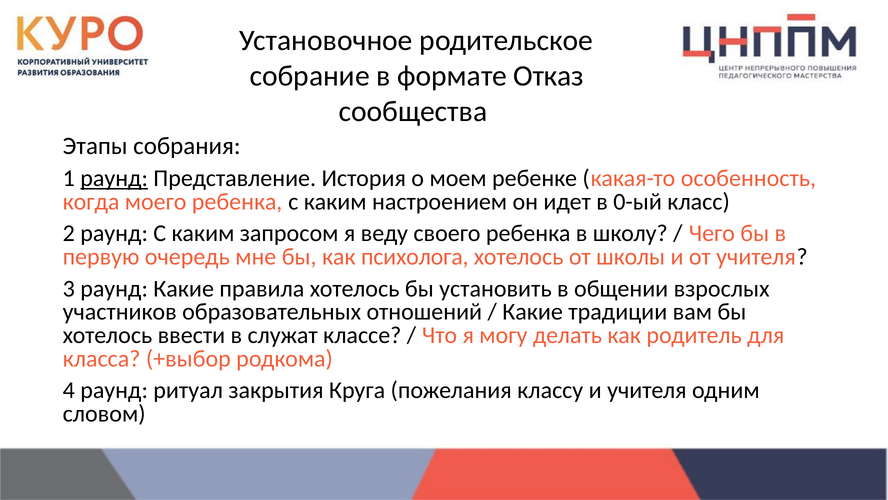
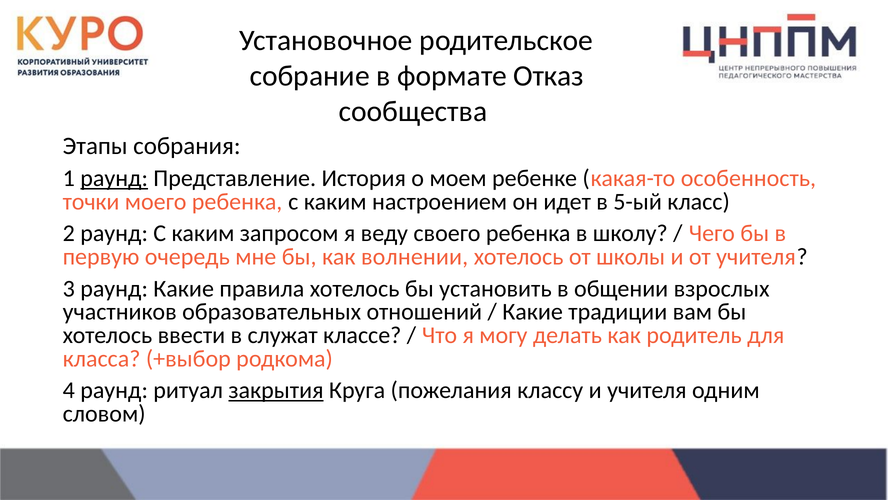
когда: когда -> точки (91, 202)
0-ый: 0-ый -> 5-ый (638, 202)
психолога: психолога -> волнении (415, 257)
закрытия underline: none -> present (276, 390)
